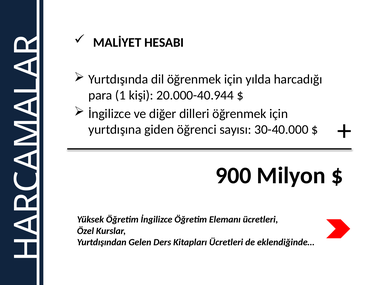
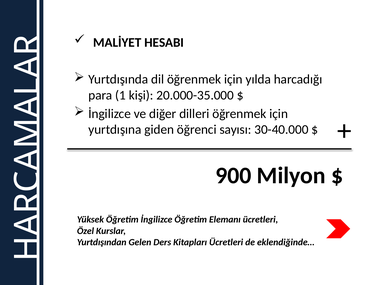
20.000-40.944: 20.000-40.944 -> 20.000-35.000 (195, 95)
